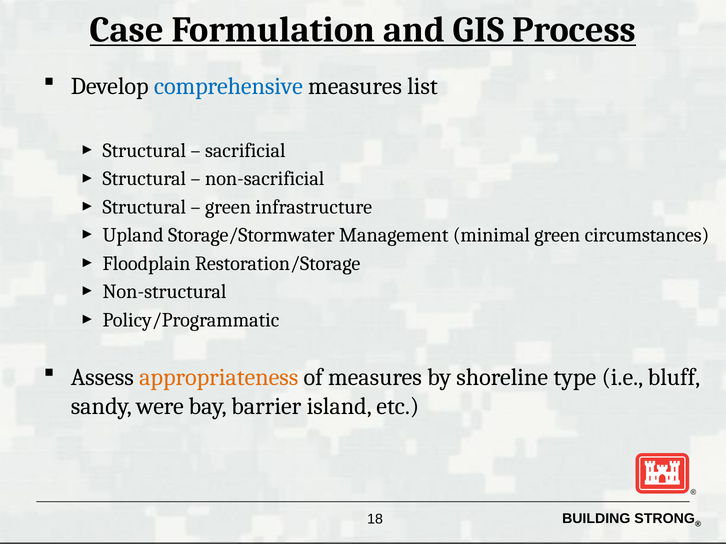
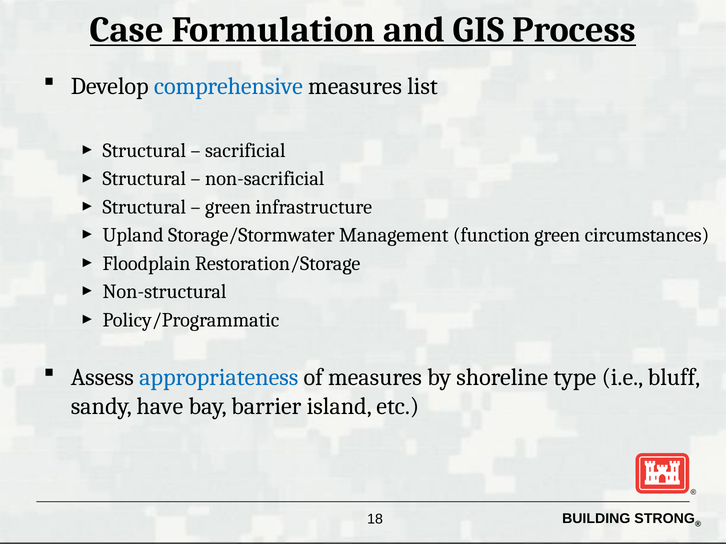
minimal: minimal -> function (491, 235)
appropriateness colour: orange -> blue (219, 377)
were: were -> have (160, 406)
